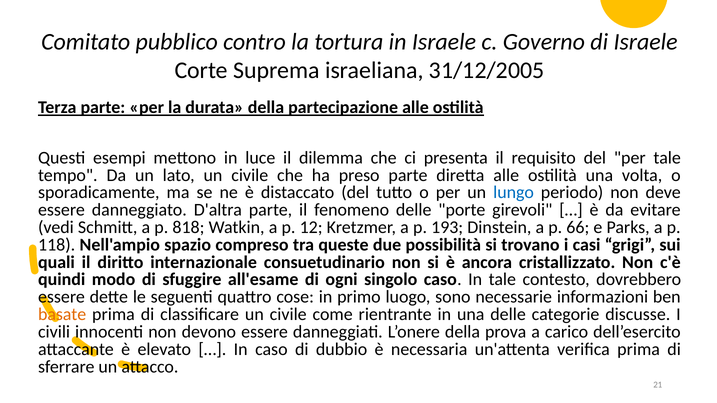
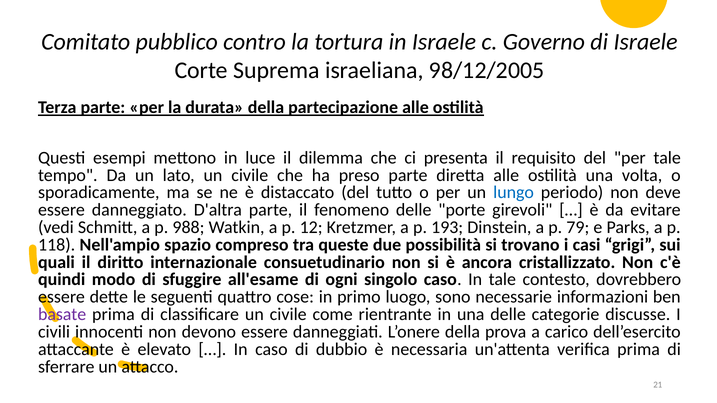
31/12/2005: 31/12/2005 -> 98/12/2005 (487, 71)
818: 818 -> 988 (188, 228)
66: 66 -> 79 (578, 228)
basate colour: orange -> purple (62, 315)
